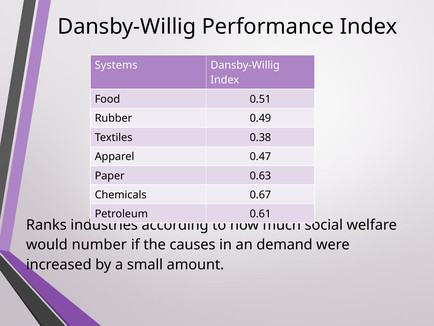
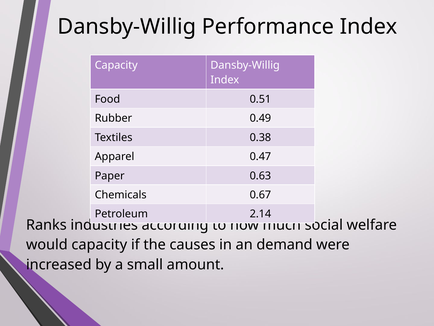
Systems: Systems -> Capacity (116, 65)
0.61: 0.61 -> 2.14 (260, 214)
would number: number -> capacity (99, 244)
